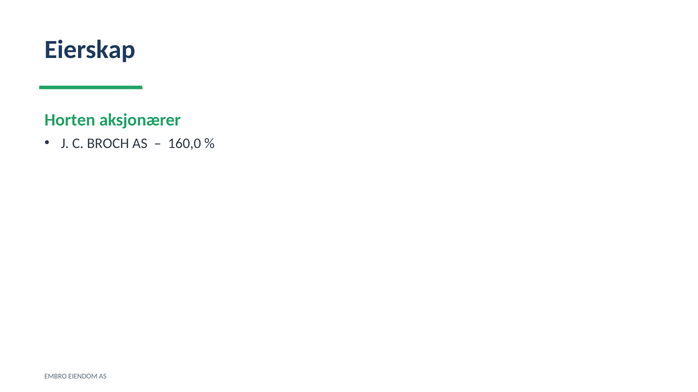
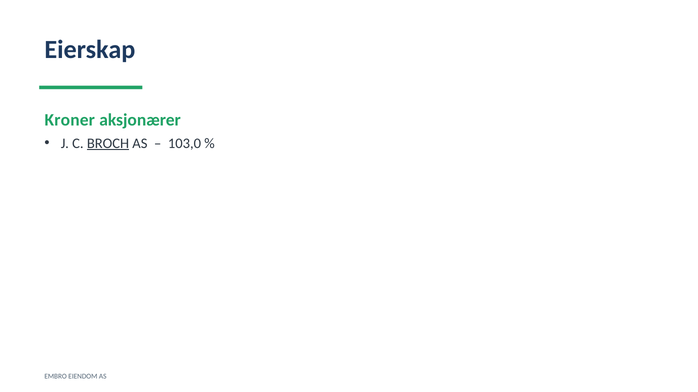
Horten: Horten -> Kroner (70, 120)
BROCH underline: none -> present (108, 144)
160,0: 160,0 -> 103,0 (184, 144)
